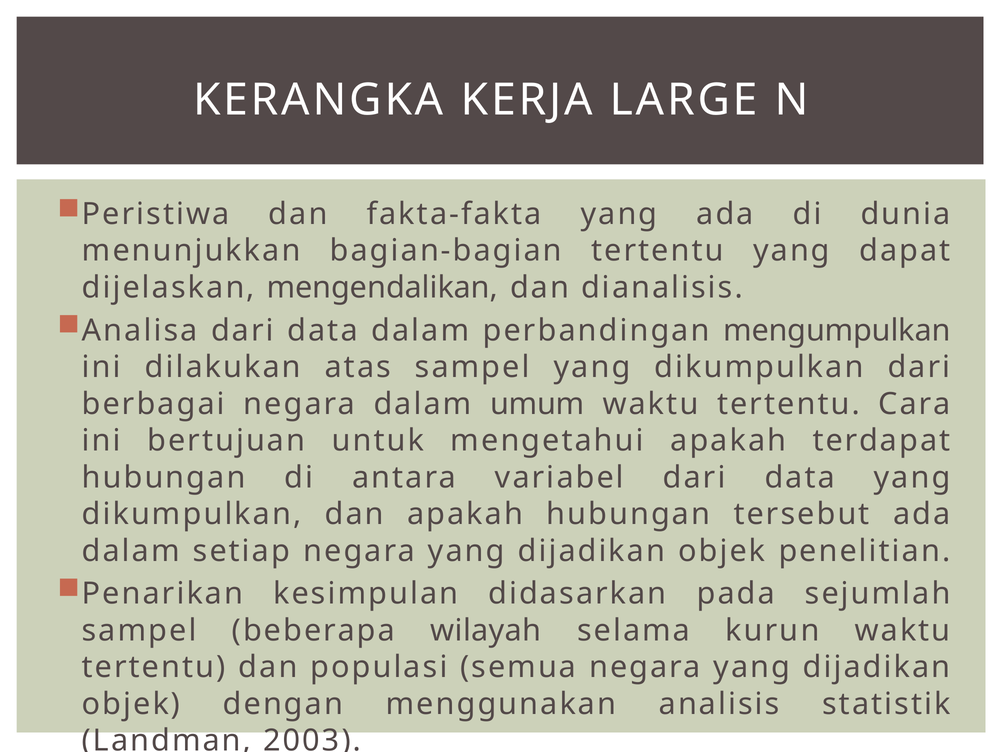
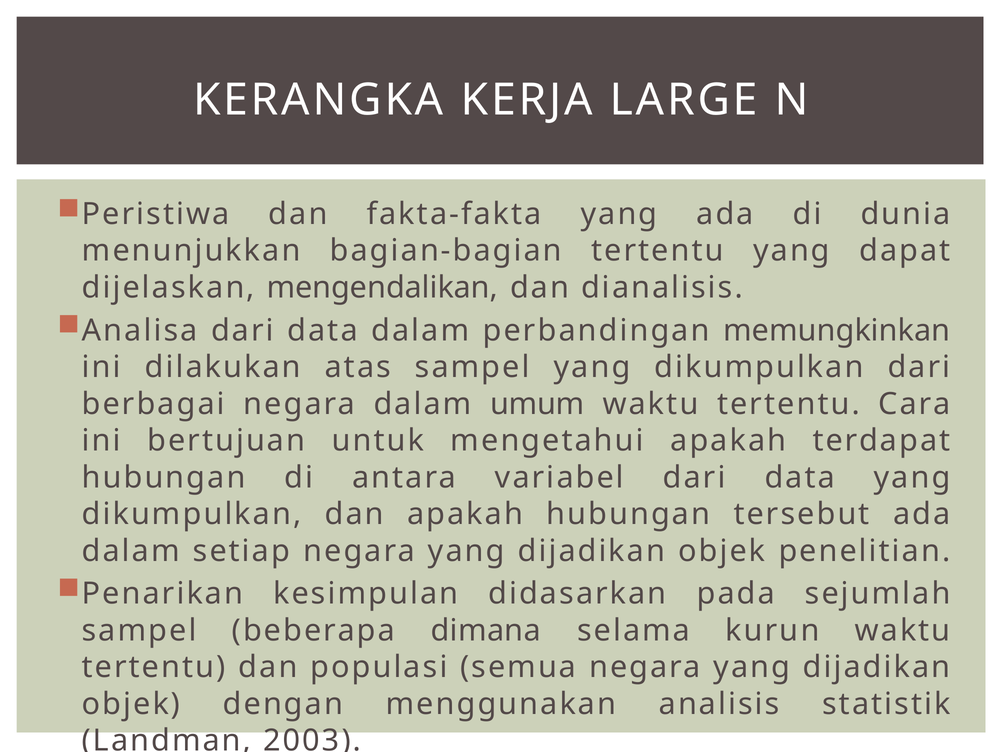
mengumpulkan: mengumpulkan -> memungkinkan (837, 331)
wilayah: wilayah -> dimana (486, 631)
